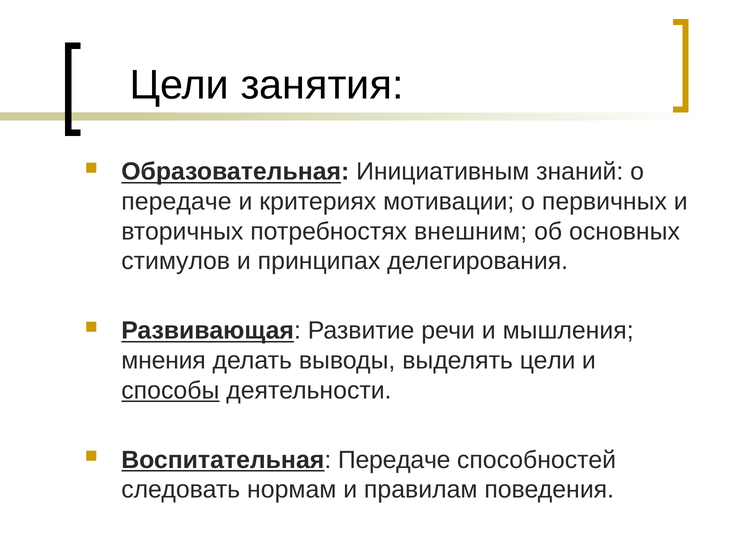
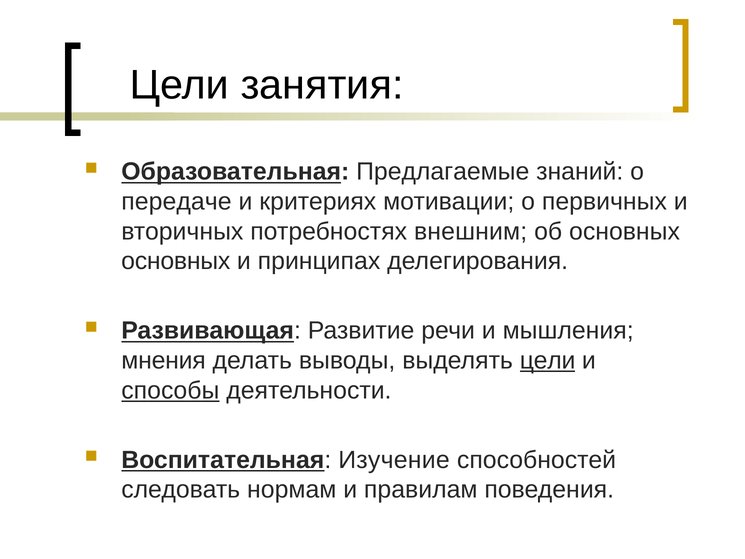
Инициативным: Инициативным -> Предлагаемые (443, 172)
стимулов: стимулов -> основных (176, 261)
цели underline: none -> present (548, 360)
Воспитательная Передаче: Передаче -> Изучение (394, 460)
